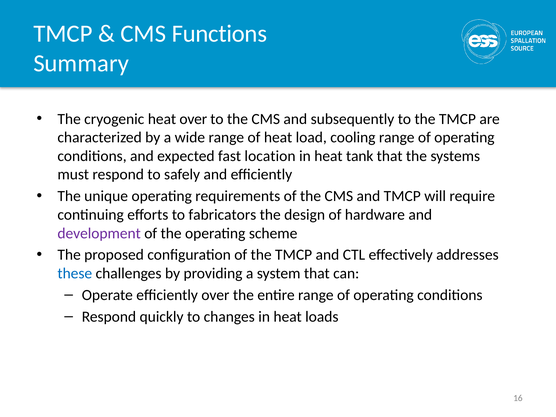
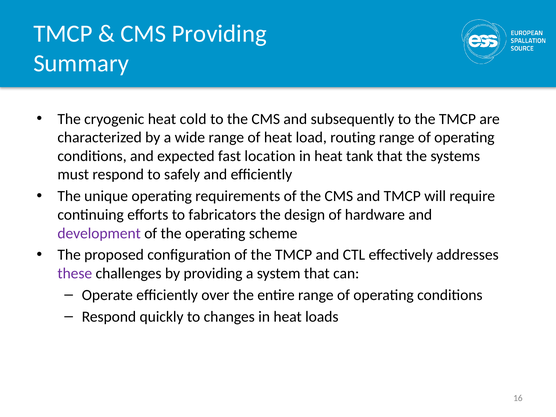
CMS Functions: Functions -> Providing (219, 34)
heat over: over -> cold (193, 119)
cooling: cooling -> routing (353, 137)
these colour: blue -> purple (75, 273)
